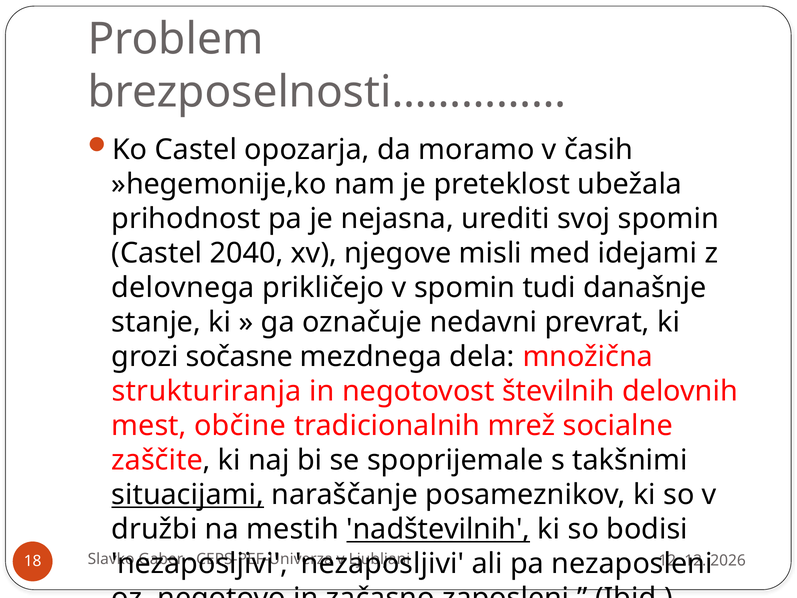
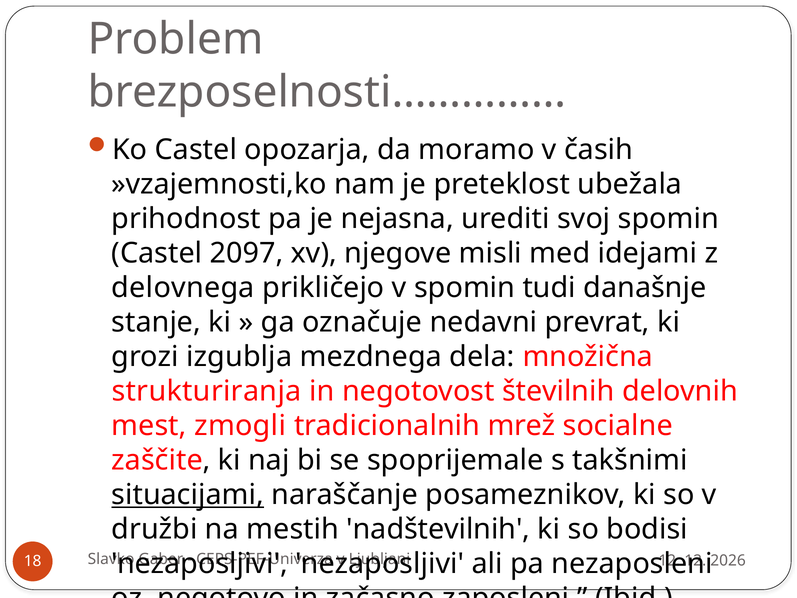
»hegemonije,ko: »hegemonije,ko -> »vzajemnosti,ko (219, 184)
2040: 2040 -> 2097 (247, 253)
sočasne: sočasne -> izgublja (239, 357)
občine: občine -> zmogli (240, 426)
nadštevilnih underline: present -> none (438, 529)
